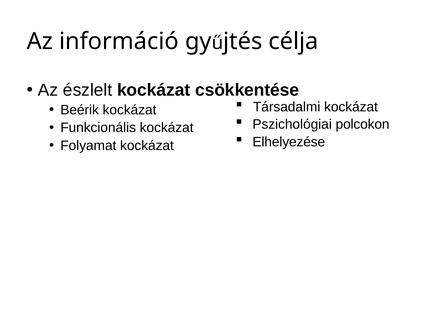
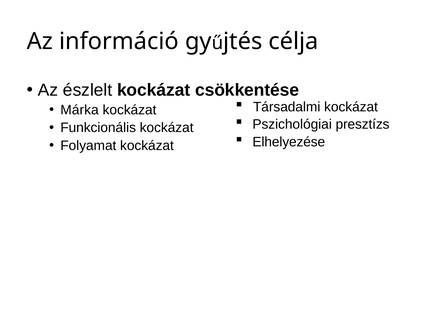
Beérik: Beérik -> Márka (80, 110)
polcokon: polcokon -> presztízs (363, 124)
